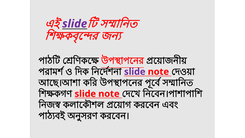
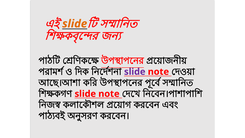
slide colour: purple -> orange (75, 24)
